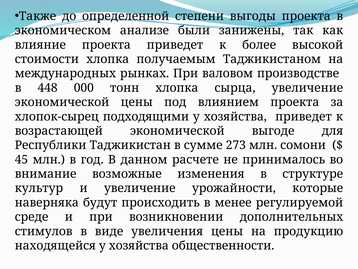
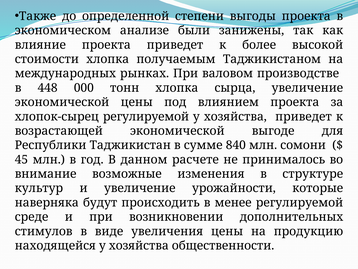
хлопок-сырец подходящими: подходящими -> регулируемой (146, 116)
273: 273 -> 840 (236, 145)
